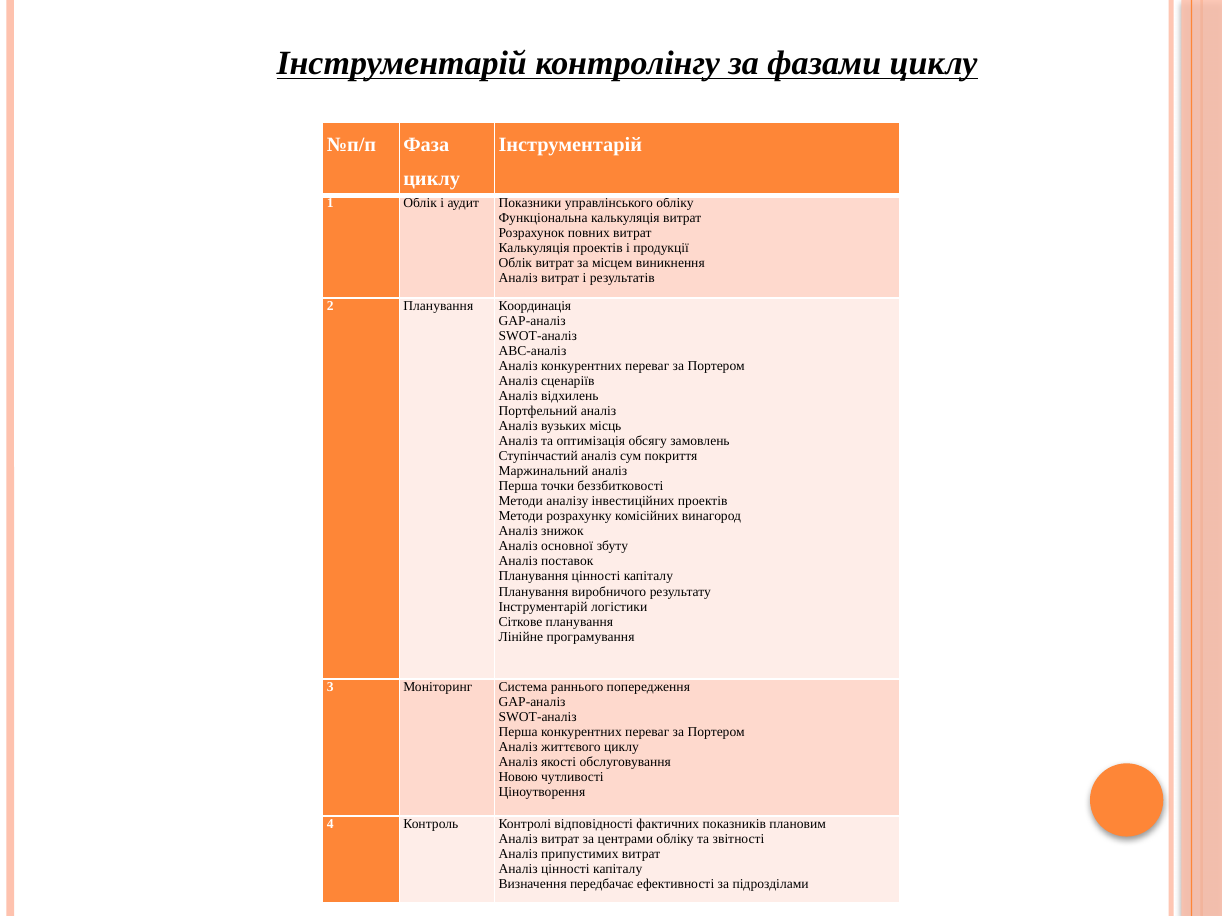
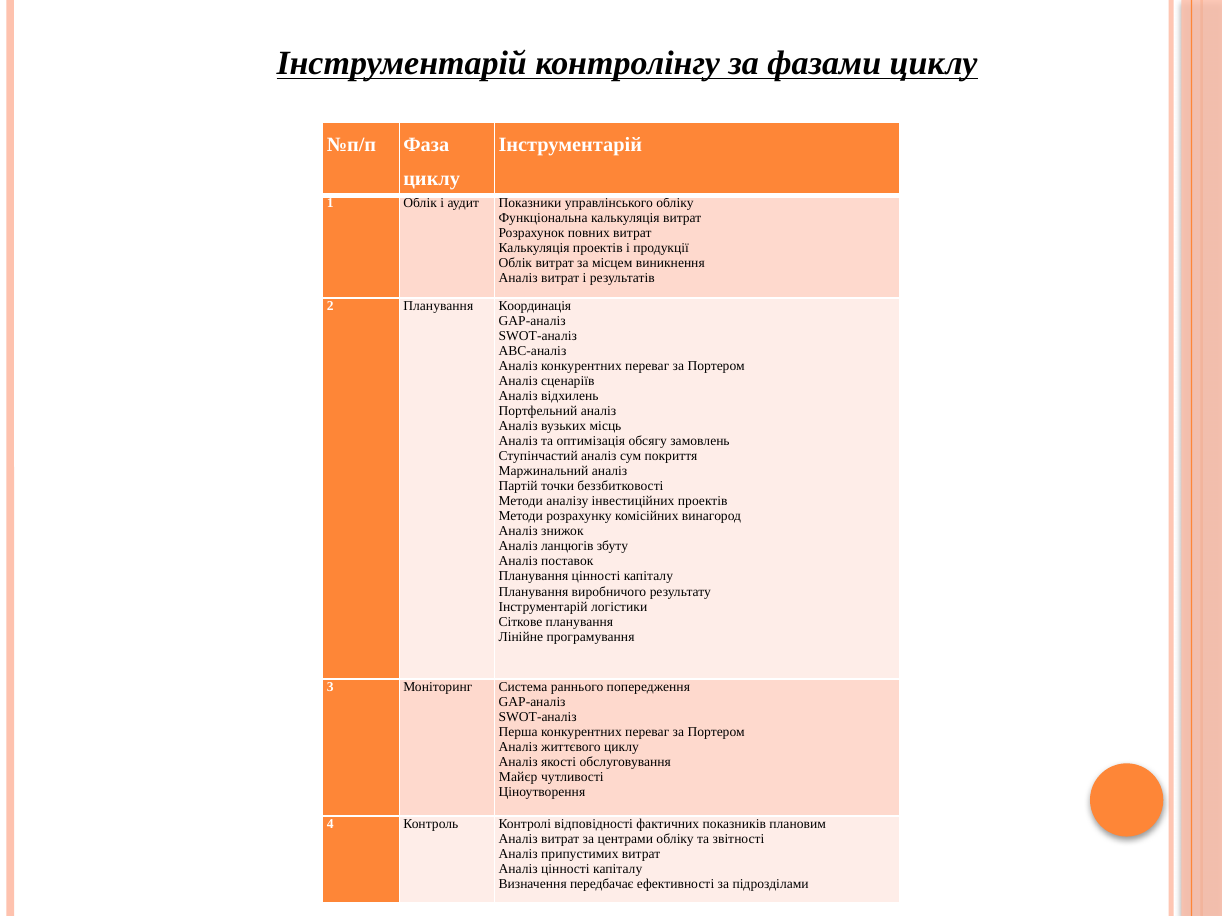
Перша: Перша -> Партій (518, 486)
основної: основної -> ланцюгів (567, 547)
Новою: Новою -> Майєр (518, 778)
